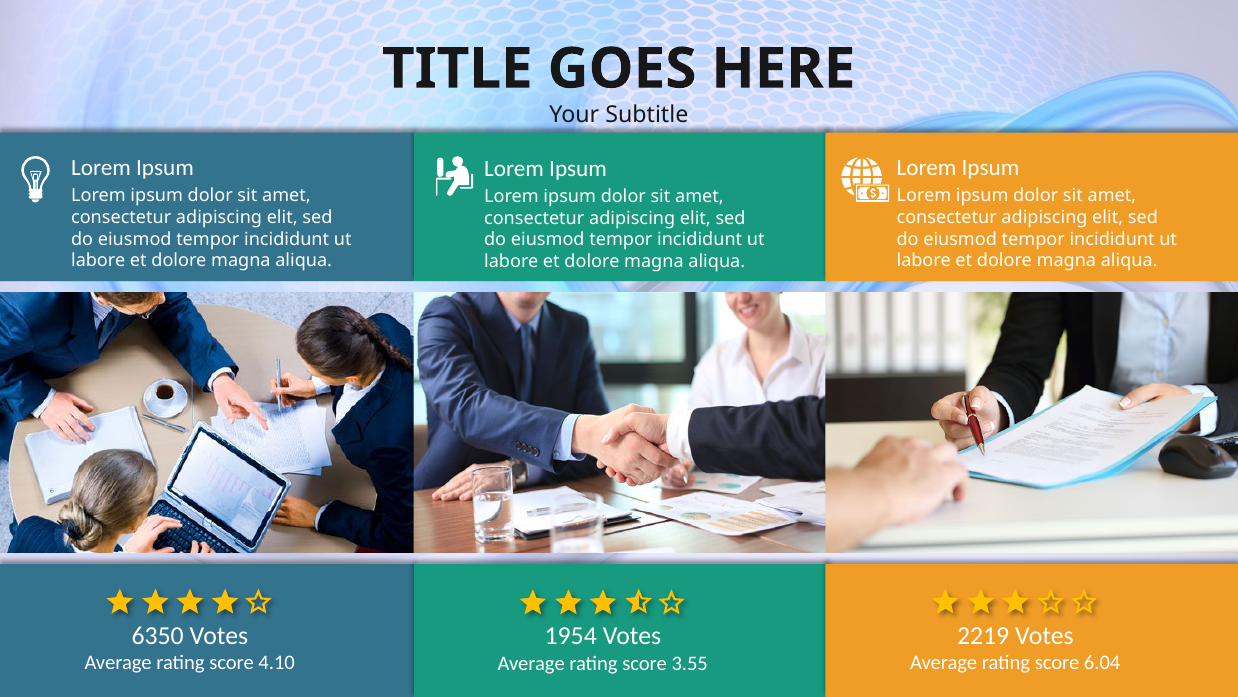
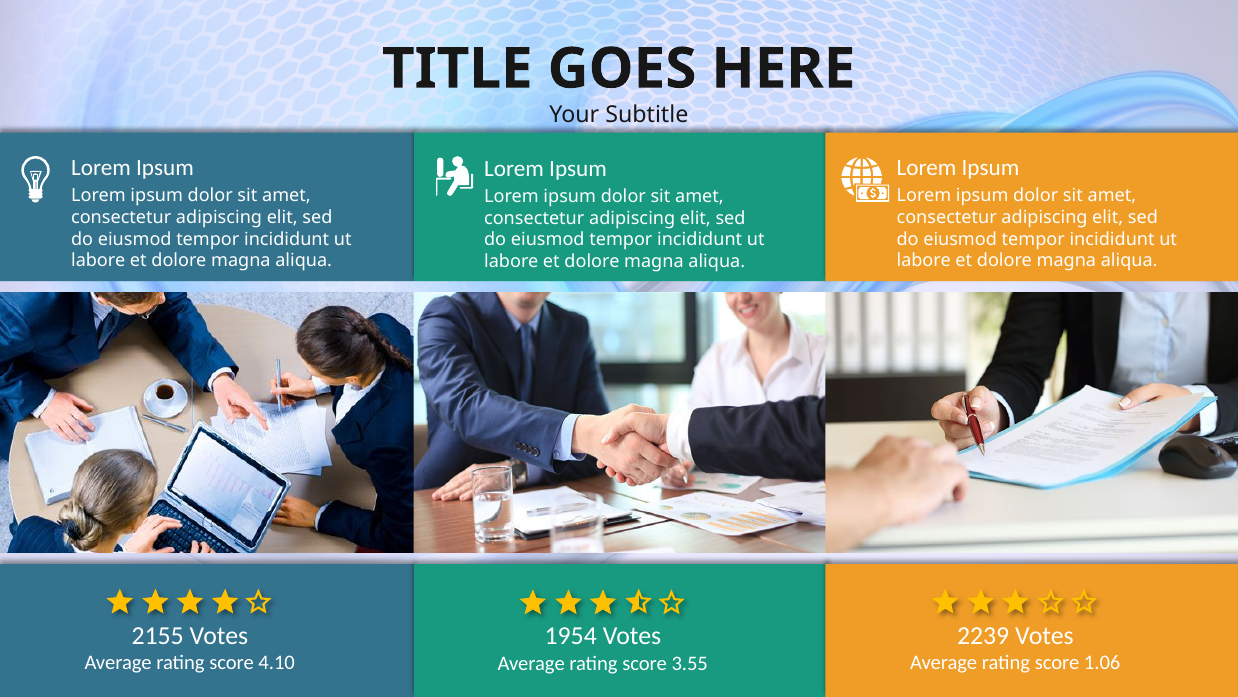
6350: 6350 -> 2155 (158, 635)
2219: 2219 -> 2239 (983, 635)
6.04: 6.04 -> 1.06 (1102, 662)
